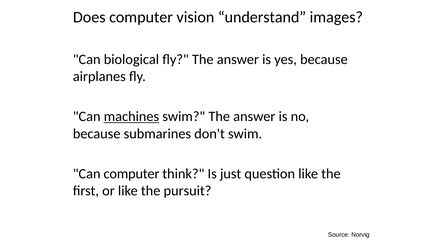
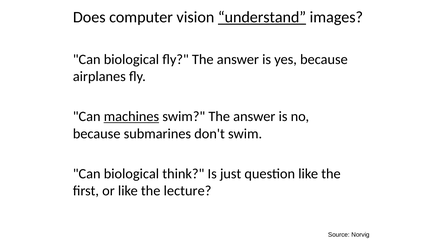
understand underline: none -> present (262, 17)
computer: computer -> biological (131, 174)
pursuit: pursuit -> lecture (187, 191)
